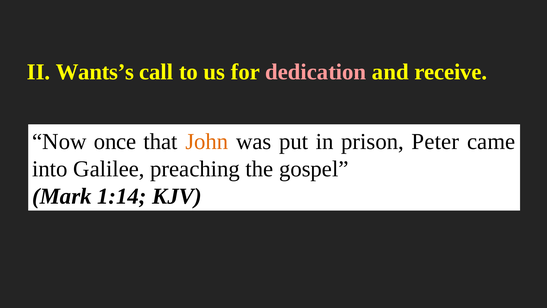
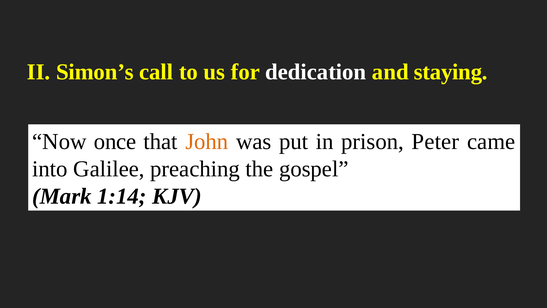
Wants’s: Wants’s -> Simon’s (95, 72)
dedication colour: pink -> white (316, 72)
receive: receive -> staying (451, 72)
